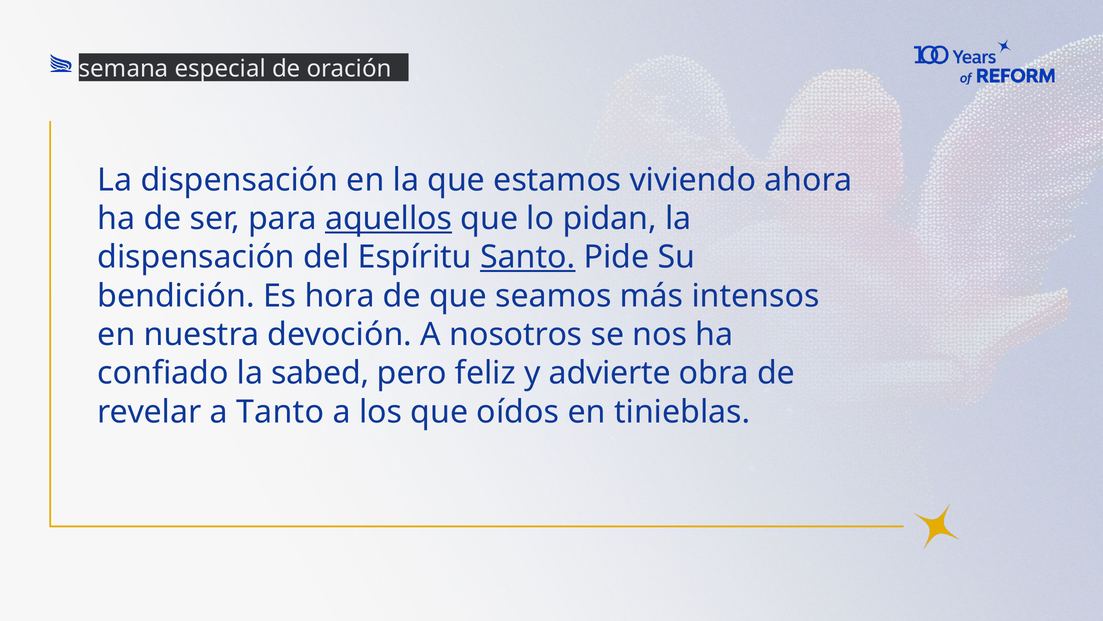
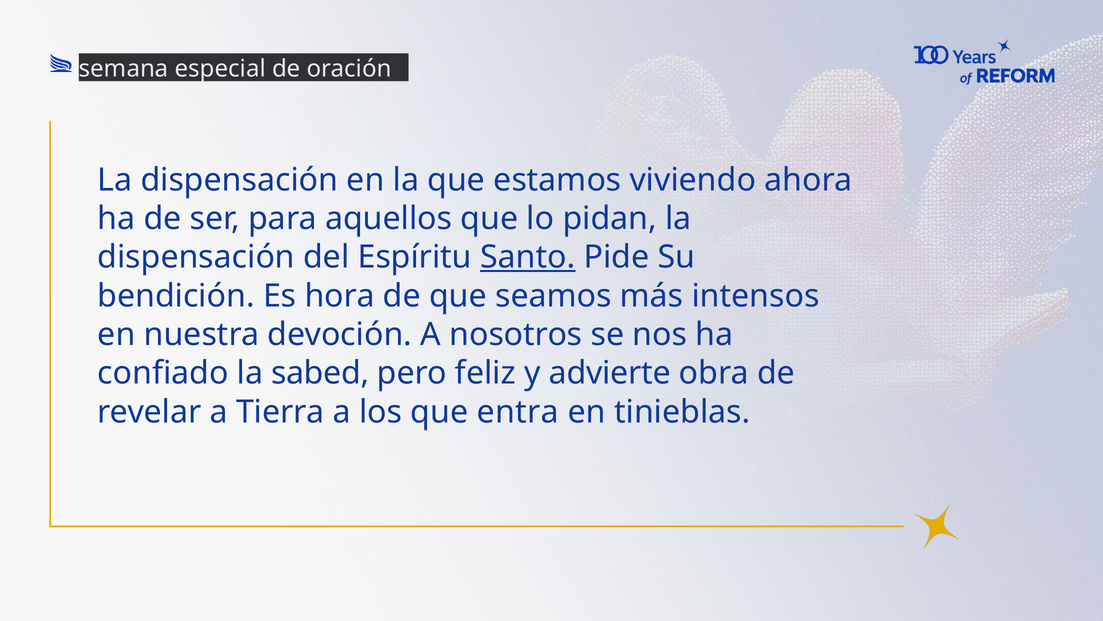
aquellos underline: present -> none (389, 218)
Tanto: Tanto -> Tierra (280, 412)
oídos: oídos -> entra (518, 412)
